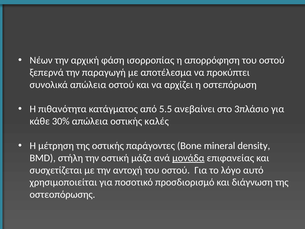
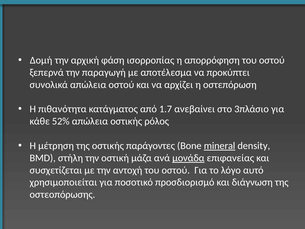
Νέων: Νέων -> Δομή (41, 60)
5.5: 5.5 -> 1.7 (166, 109)
30%: 30% -> 52% (61, 121)
καλές: καλές -> ρόλος (157, 121)
mineral underline: none -> present (220, 146)
